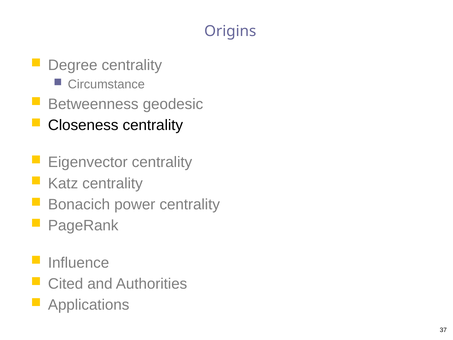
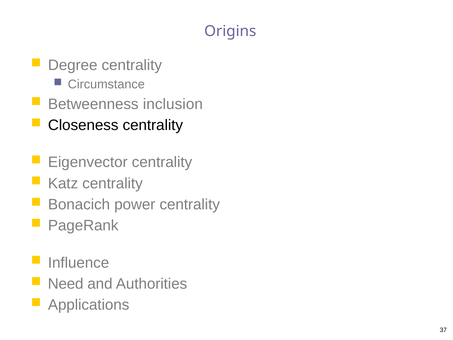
geodesic: geodesic -> inclusion (173, 104)
Cited: Cited -> Need (66, 284)
